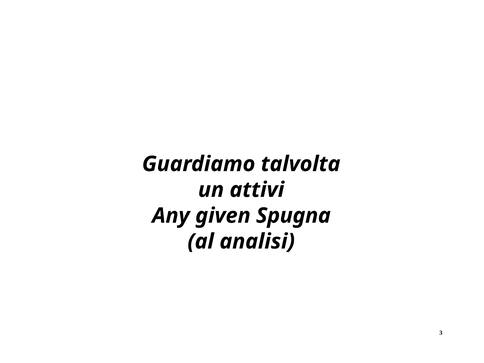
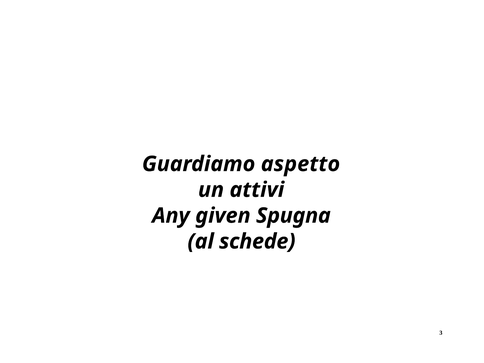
talvolta: talvolta -> aspetto (300, 164)
analisi: analisi -> schede (257, 241)
